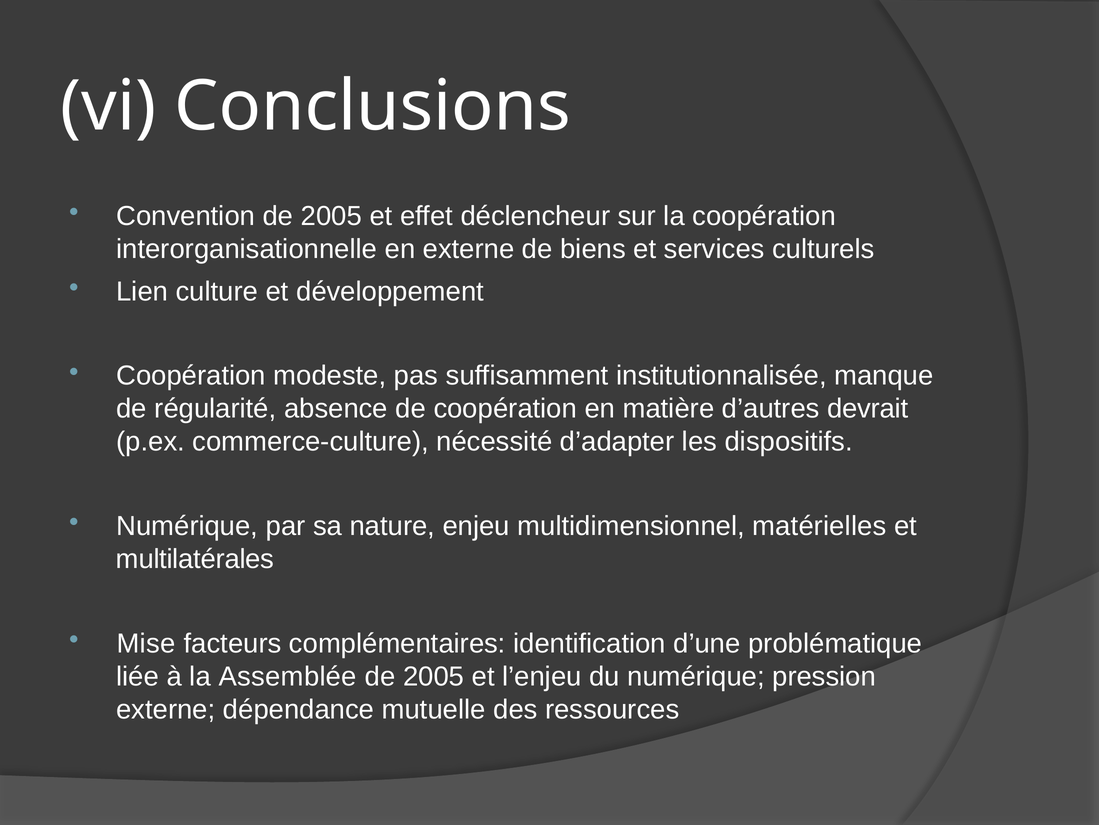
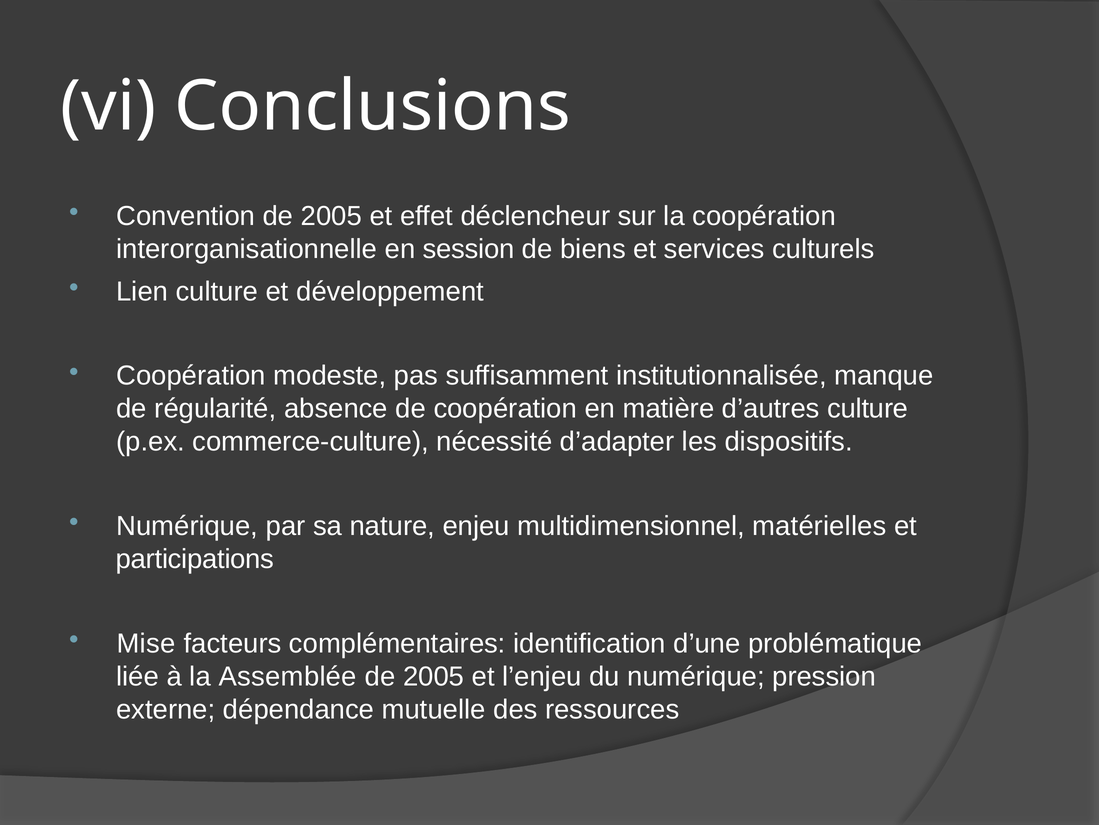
en externe: externe -> session (469, 249)
d’autres devrait: devrait -> culture (868, 409)
multilatérales: multilatérales -> participations (195, 559)
